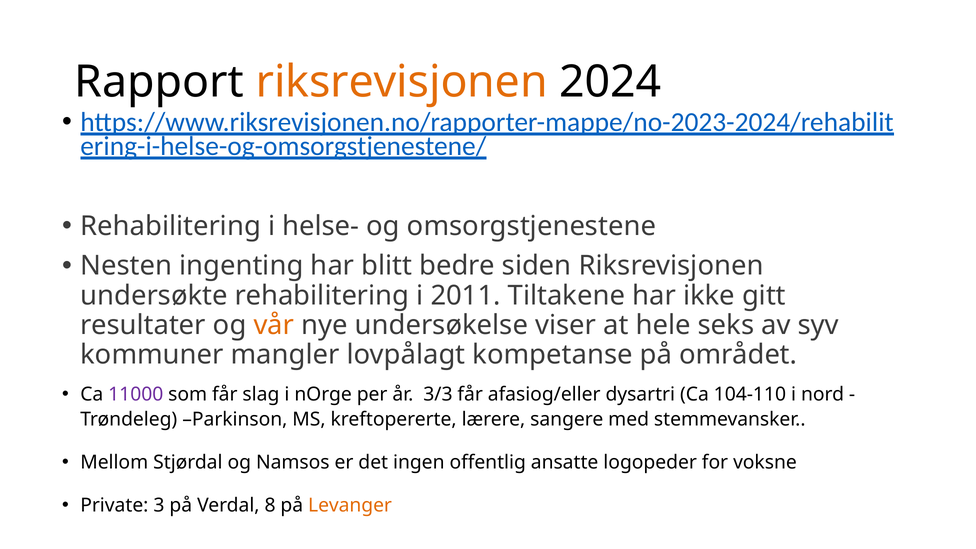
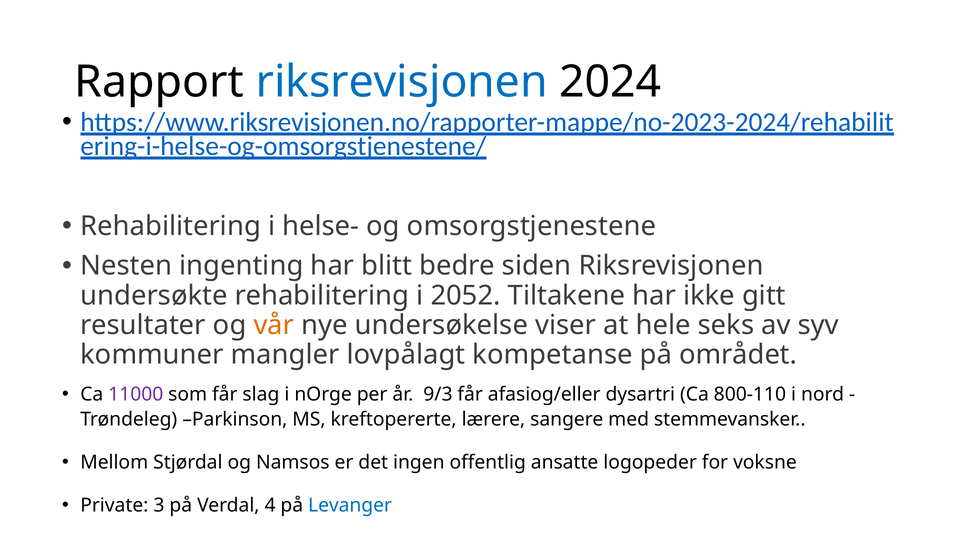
riksrevisjonen colour: orange -> blue (402, 82)
2011: 2011 -> 2052 (466, 296)
3/3: 3/3 -> 9/3 (438, 395)
104-110: 104-110 -> 800-110 (750, 395)
8: 8 -> 4 (270, 506)
Levanger colour: orange -> blue (350, 506)
